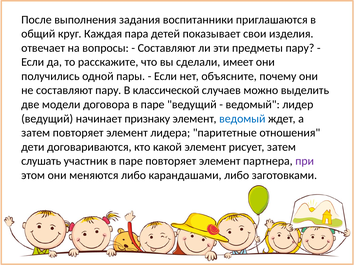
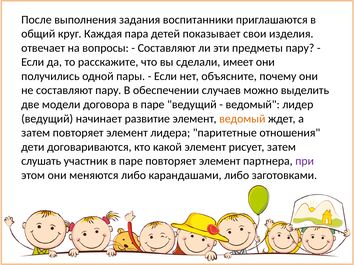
классической: классической -> обеспечении (166, 91)
признаку: признаку -> развитие (147, 119)
ведомый colour: blue -> orange (242, 119)
